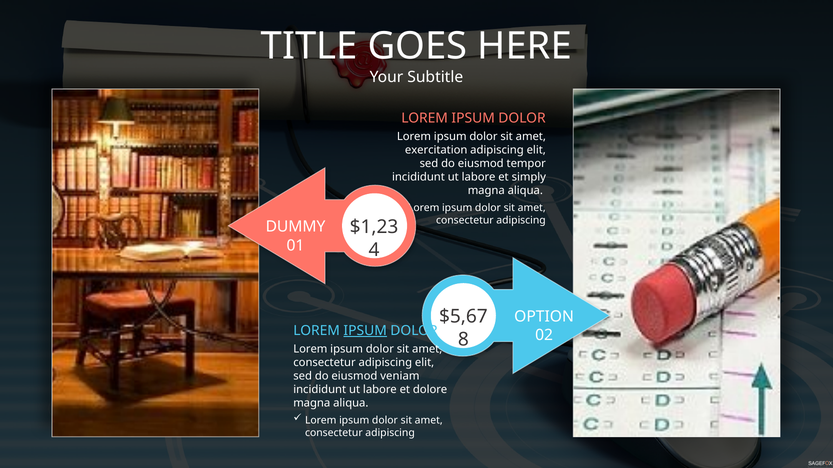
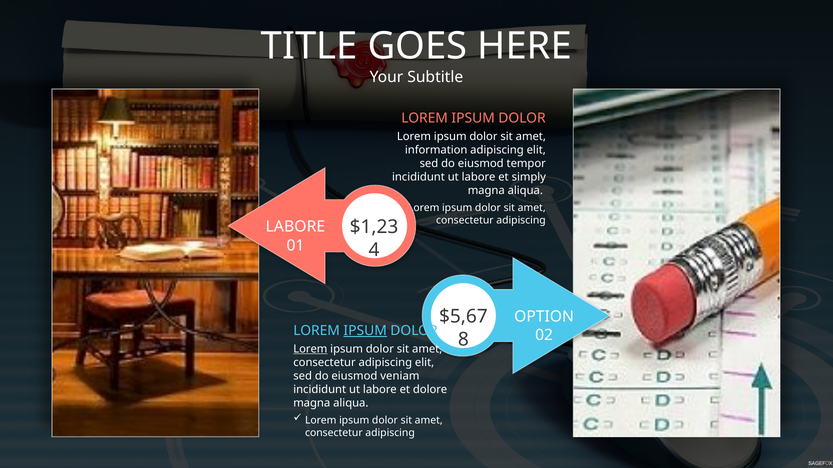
exercitation: exercitation -> information (436, 150)
DUMMY: DUMMY -> LABORE (295, 227)
Lorem underline: none -> present (310, 349)
